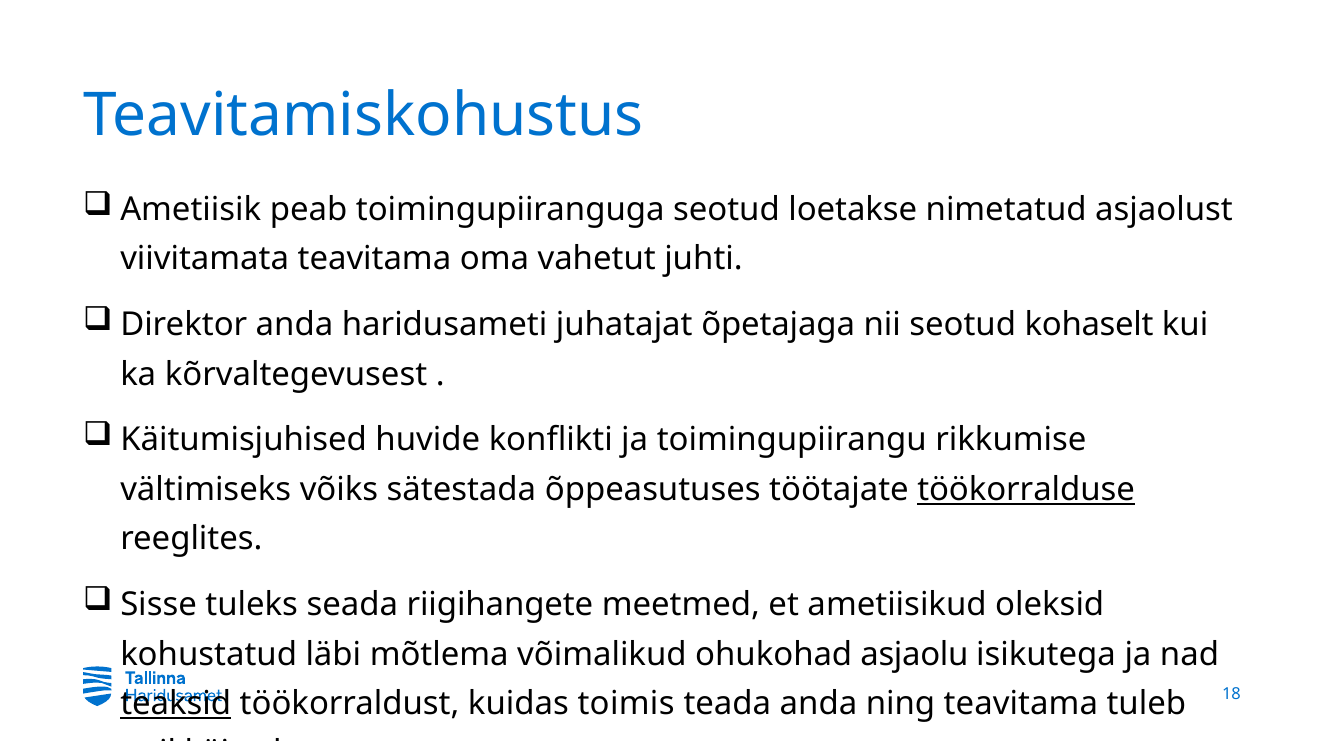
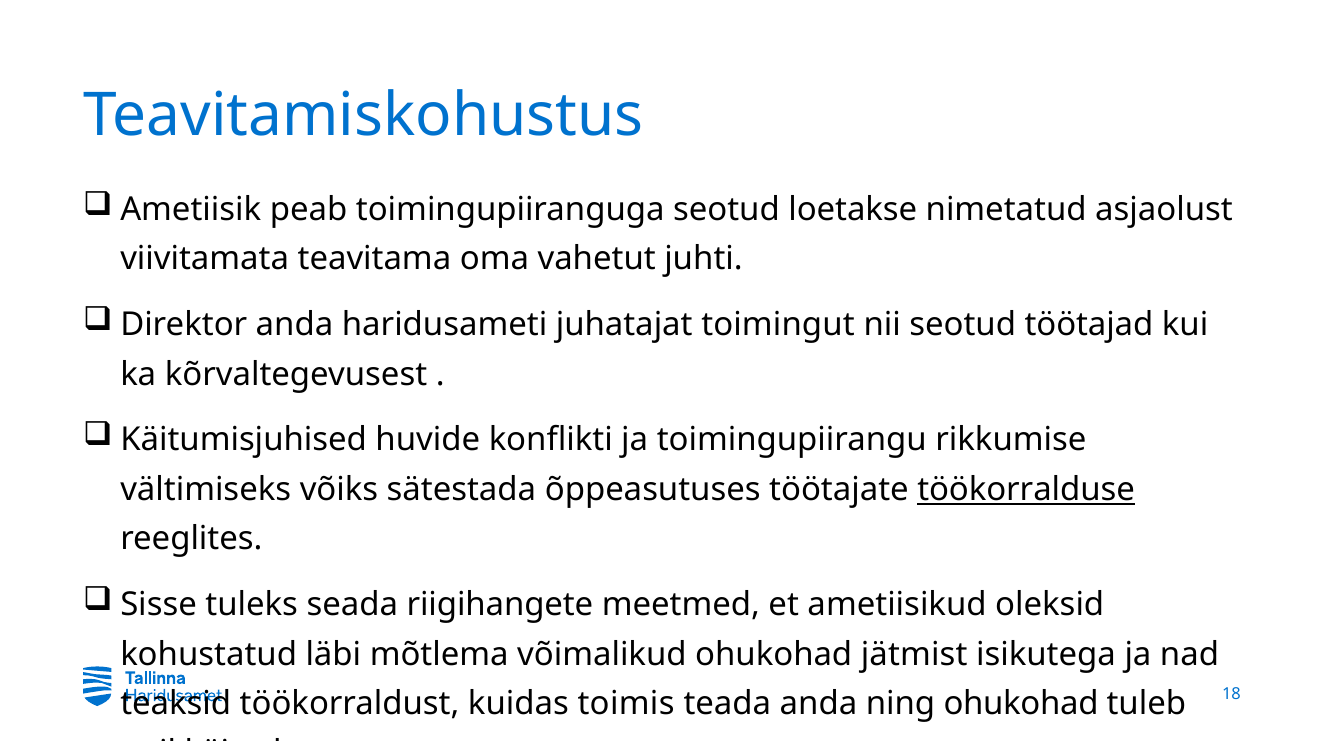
õpetajaga: õpetajaga -> toimingut (778, 325)
kohaselt: kohaselt -> töötajad (1089, 325)
asjaolu: asjaolu -> jätmist (914, 654)
teaksid underline: present -> none (176, 703)
ning teavitama: teavitama -> ohukohad (1021, 703)
